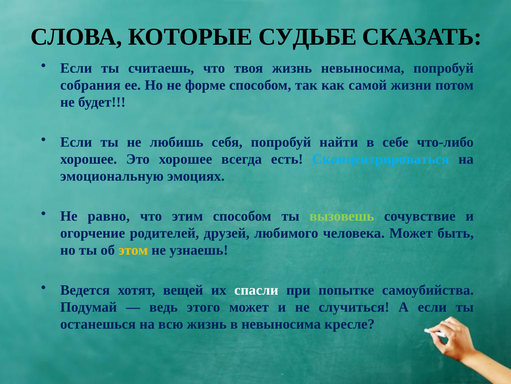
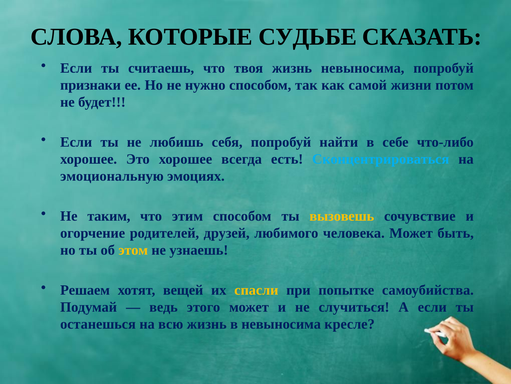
собрания: собрания -> признаки (91, 85)
форме: форме -> нужно (205, 85)
равно: равно -> таким (109, 216)
вызовешь colour: light green -> yellow (342, 216)
Ведется: Ведется -> Решаем (85, 289)
спасли colour: white -> yellow (256, 289)
